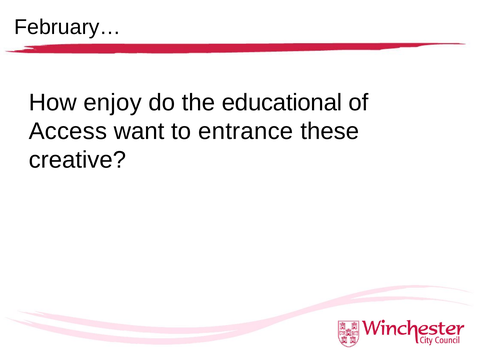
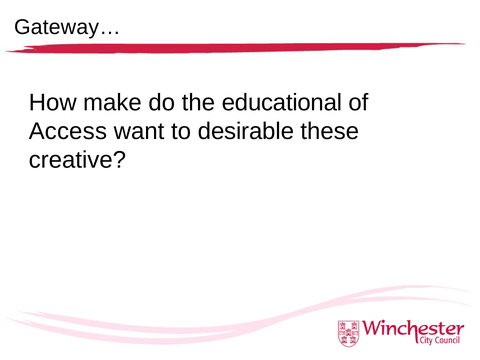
February…: February… -> Gateway… (67, 27)
enjoy: enjoy -> make (113, 102)
entrance: entrance -> desirable (246, 131)
